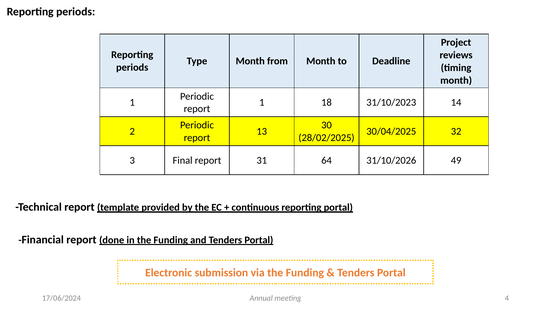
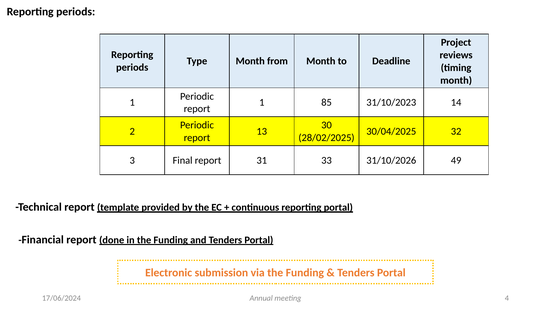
18: 18 -> 85 (327, 102)
64: 64 -> 33 (327, 160)
